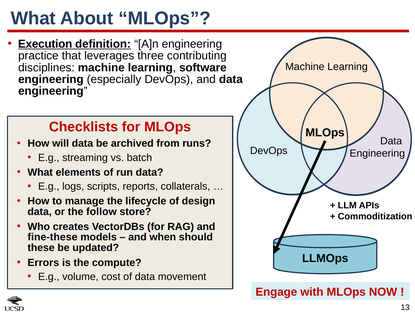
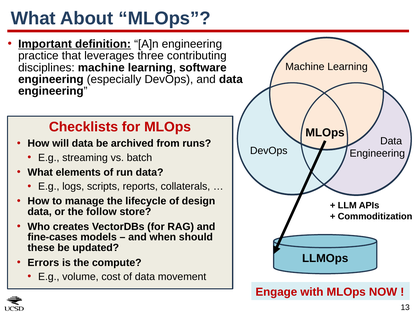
Execution: Execution -> Important (45, 44)
fine-these: fine-these -> fine-cases (53, 237)
